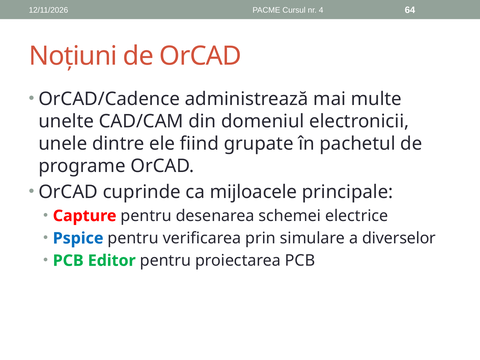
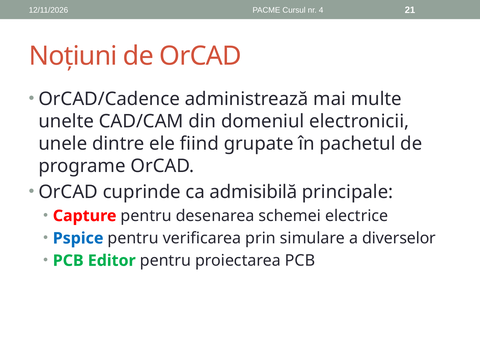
64: 64 -> 21 (410, 10)
mijloacele: mijloacele -> admisibilă (253, 192)
